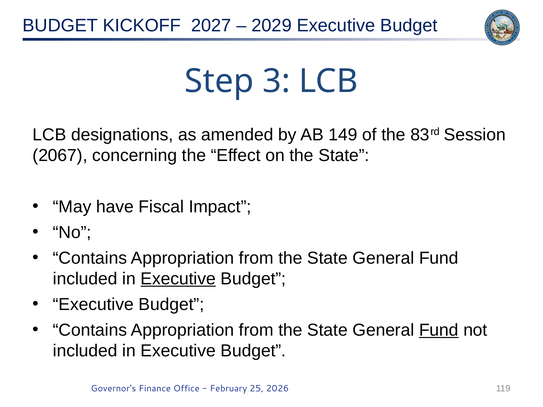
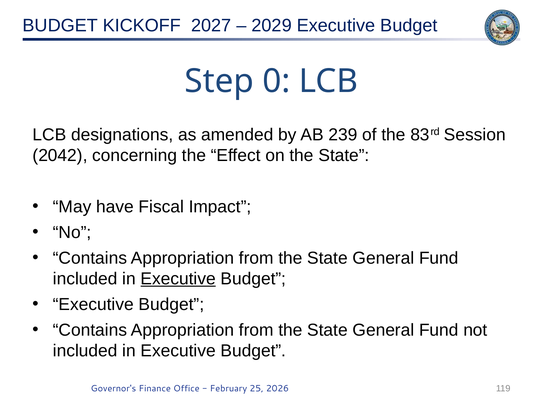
3: 3 -> 0 (276, 81)
149: 149 -> 239 (343, 135)
2067: 2067 -> 2042 (60, 156)
Fund underline: present -> none (439, 330)
